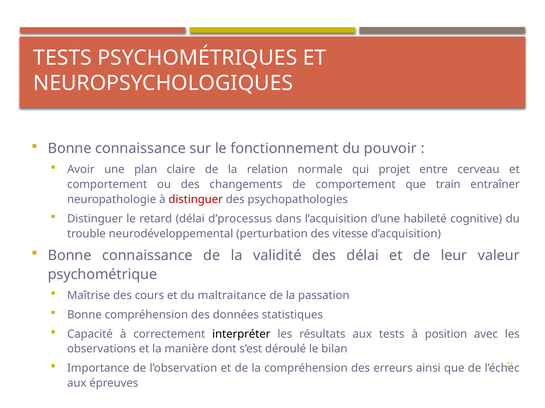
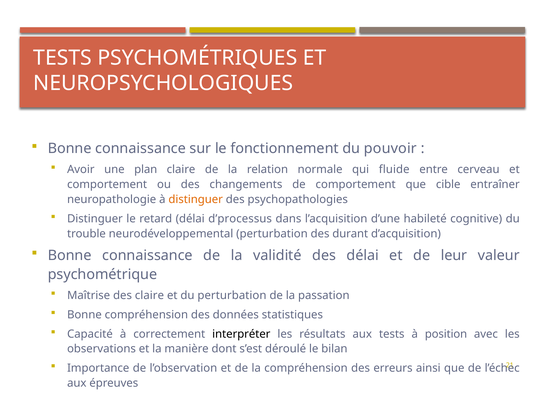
projet: projet -> fluide (394, 170)
train: train -> cible (448, 185)
distinguer colour: red -> orange (196, 200)
vitesse: vitesse -> durant (350, 234)
des cours: cours -> claire (149, 296)
du maltraitance: maltraitance -> perturbation (232, 296)
